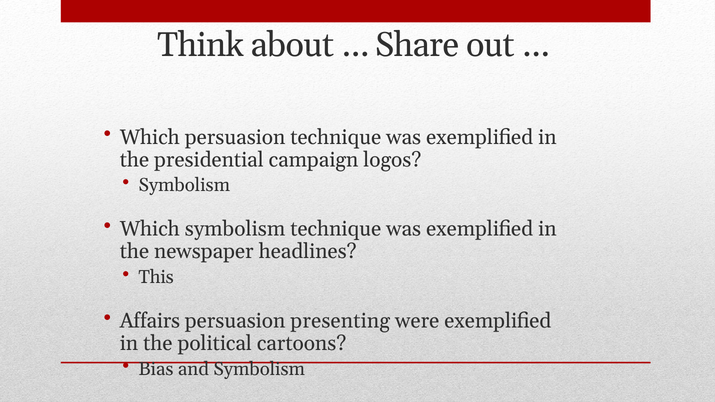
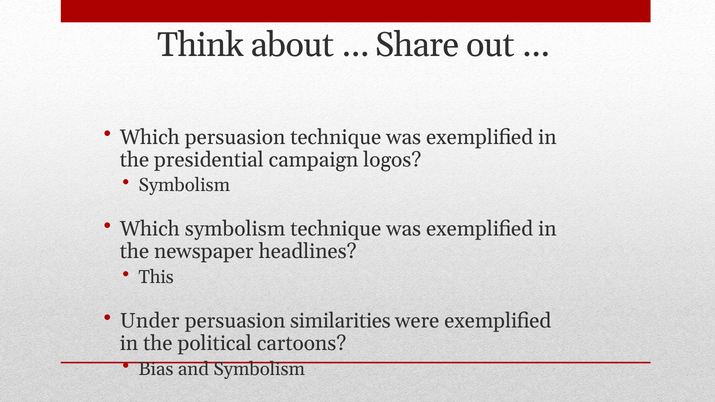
Affairs: Affairs -> Under (150, 321)
presenting: presenting -> similarities (340, 321)
